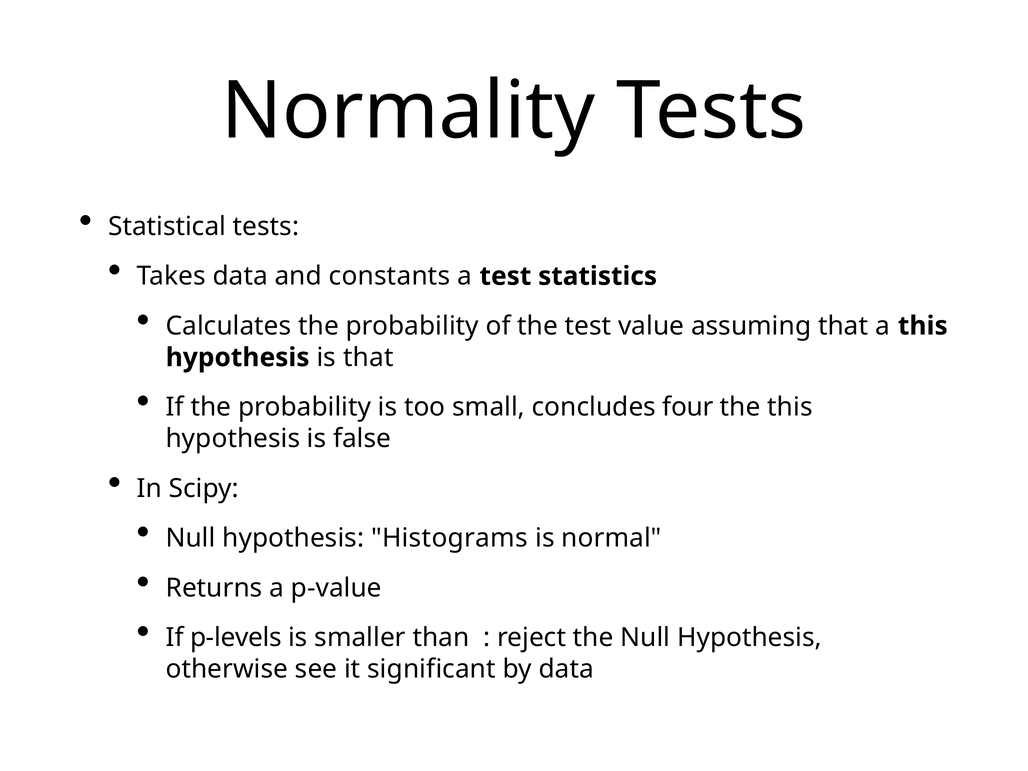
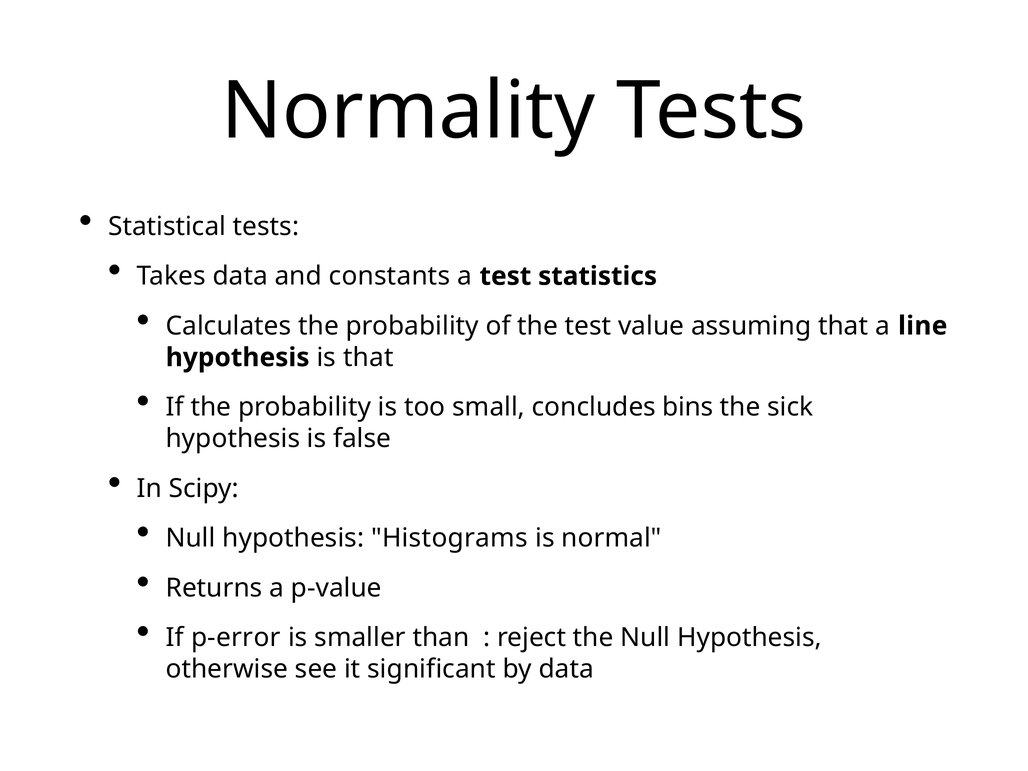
a this: this -> line (923, 326)
four: four -> bins (688, 407)
the this: this -> sick (790, 407)
p-levels: p-levels -> p-error (236, 638)
